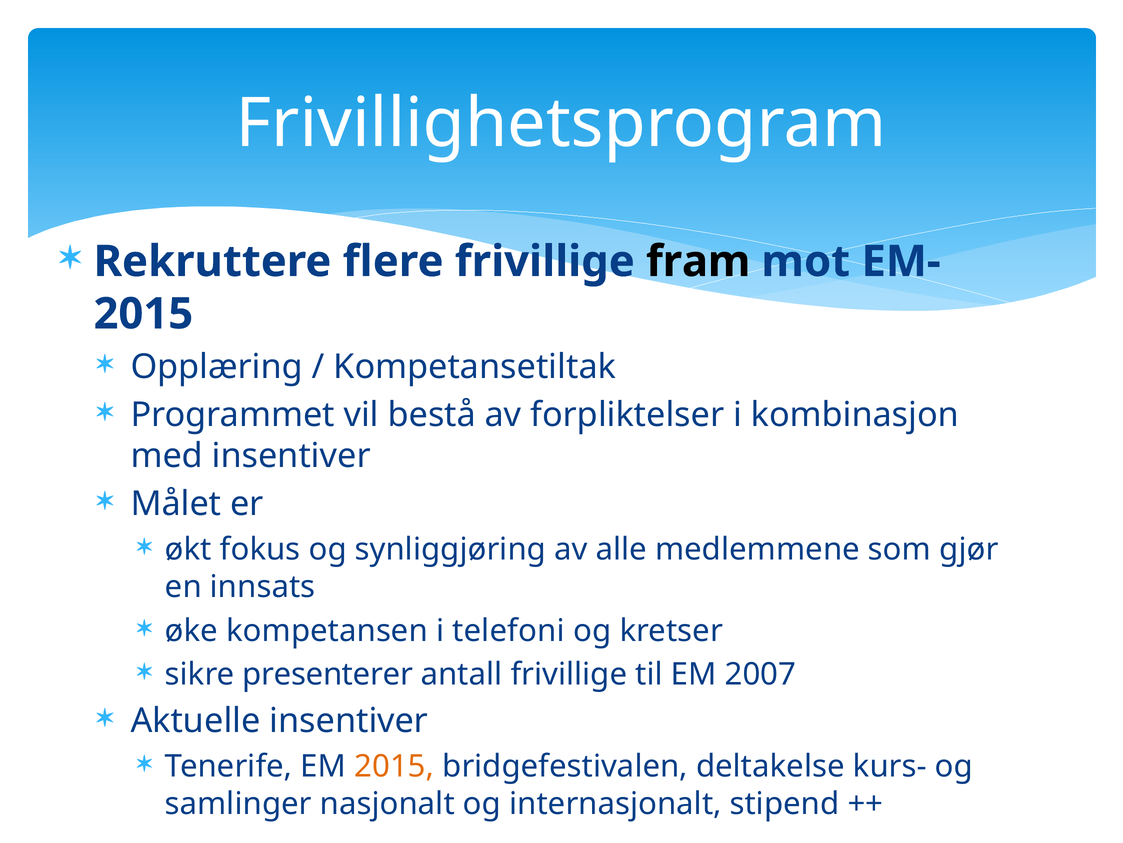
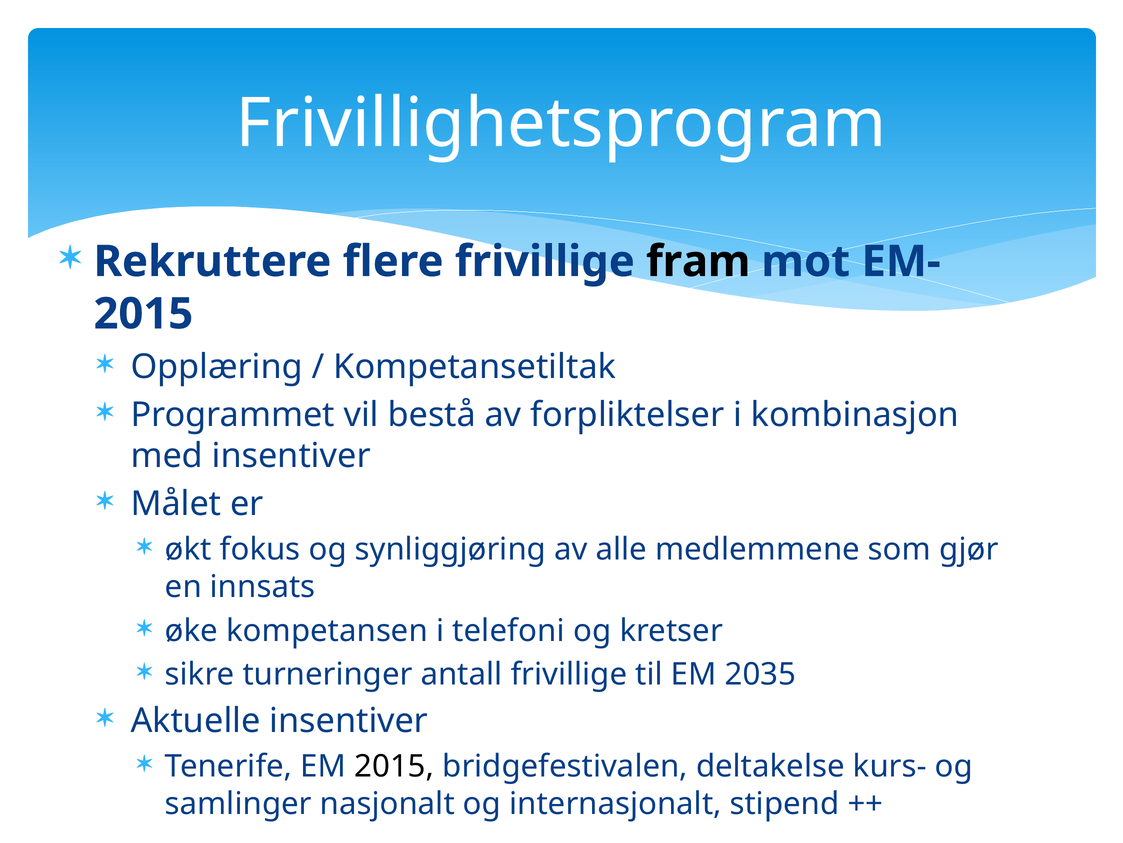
presenterer: presenterer -> turneringer (328, 674)
2007: 2007 -> 2035 (760, 674)
2015 colour: orange -> black (394, 766)
